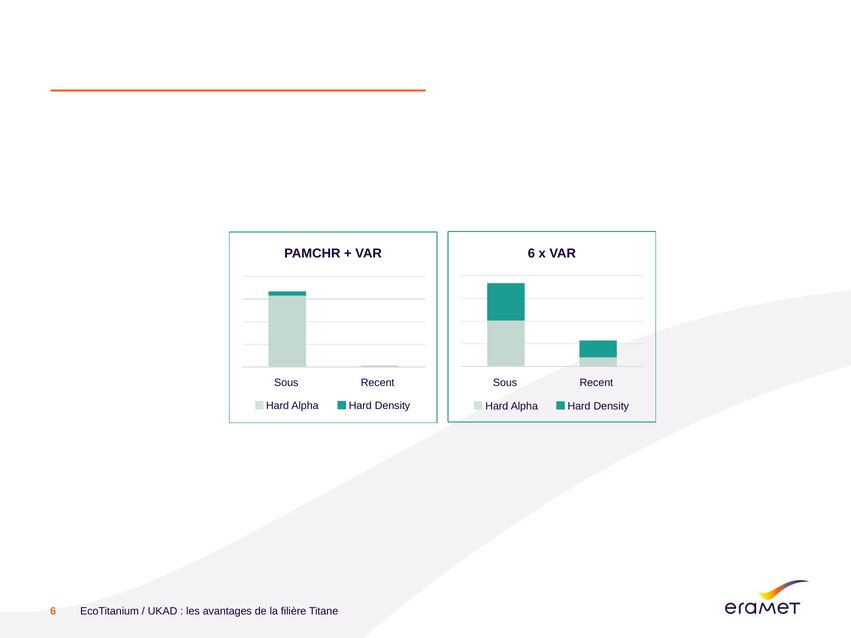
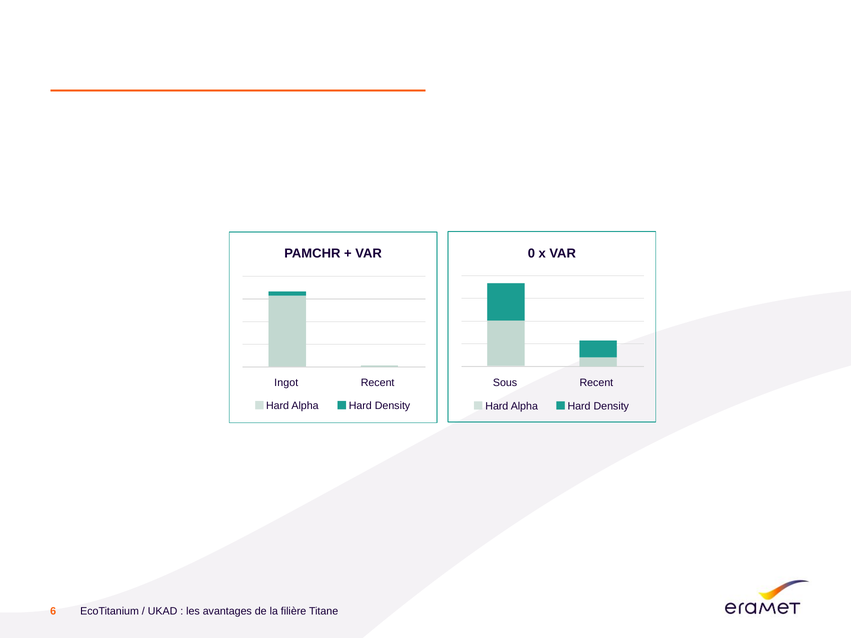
VAR 6: 6 -> 0 (531, 253)
Sous: Sous -> Ingot (286, 383)
